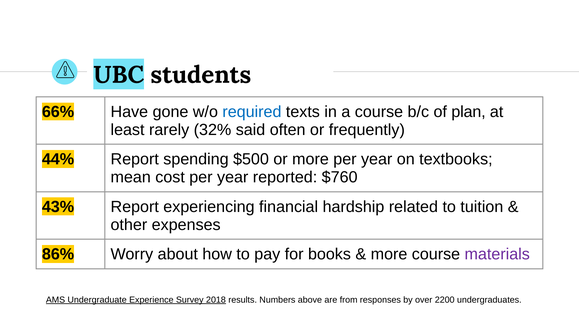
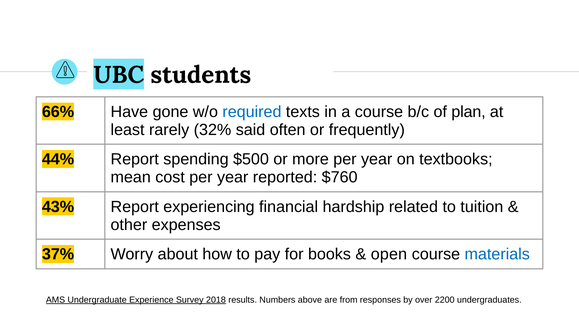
86%: 86% -> 37% (58, 254)
more: more -> open (389, 254)
materials colour: purple -> blue (497, 254)
